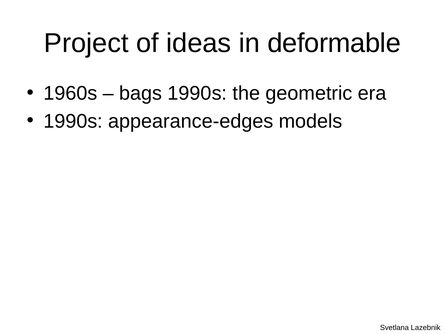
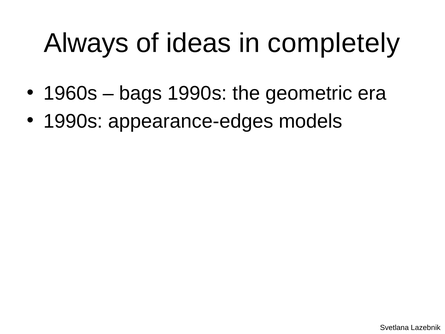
Project: Project -> Always (86, 43)
deformable: deformable -> completely (334, 43)
